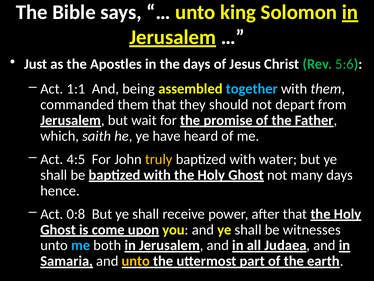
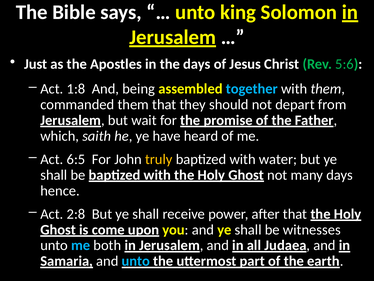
1:1: 1:1 -> 1:8 (76, 89)
4:5: 4:5 -> 6:5 (76, 159)
0:8: 0:8 -> 2:8 (76, 214)
unto colour: yellow -> light blue (136, 261)
